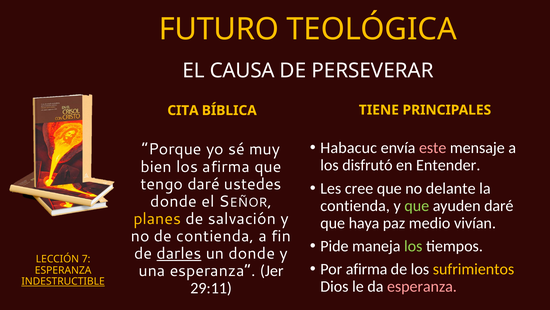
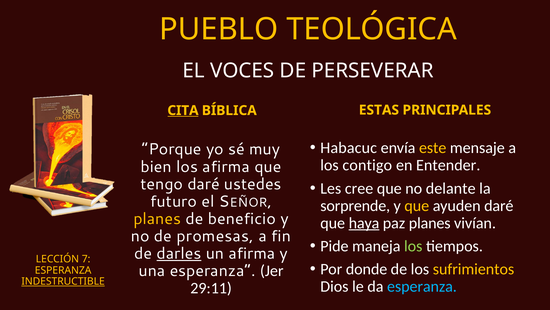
FUTURO: FUTURO -> PUEBLO (219, 29)
CAUSA: CAUSA -> VOCES (242, 70)
TIENE: TIENE -> ESTAS (379, 110)
CITA underline: none -> present (183, 110)
este colour: pink -> yellow (433, 148)
disfrutó: disfrutó -> contigo (367, 165)
donde: donde -> futuro (174, 201)
contienda: contienda -> sorprende (355, 205)
que colour: light green -> yellow (417, 205)
salvación: salvación -> beneficio (242, 218)
haya underline: none -> present (364, 223)
paz medio: medio -> planes (430, 223)
de contienda: contienda -> promesas (215, 236)
un donde: donde -> afirma (252, 253)
Por afirma: afirma -> donde (367, 269)
esperanza colour: pink -> light blue (422, 286)
